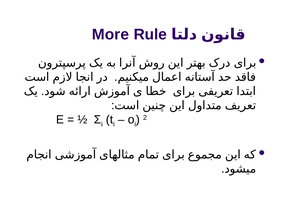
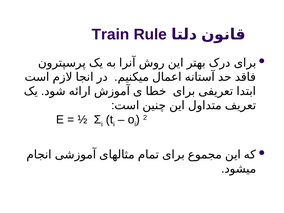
More: More -> Train (111, 34)
